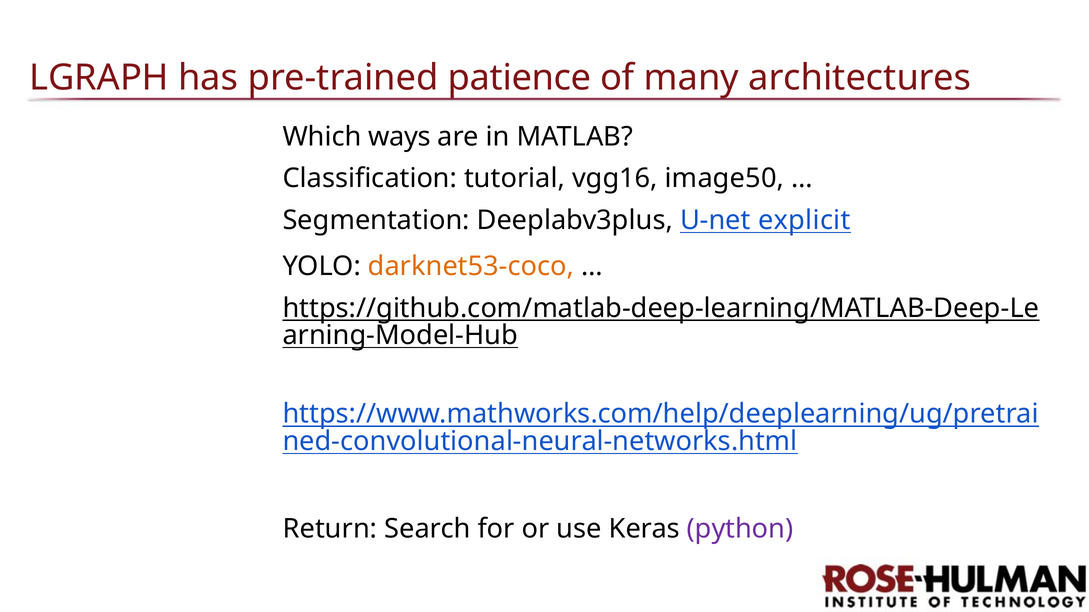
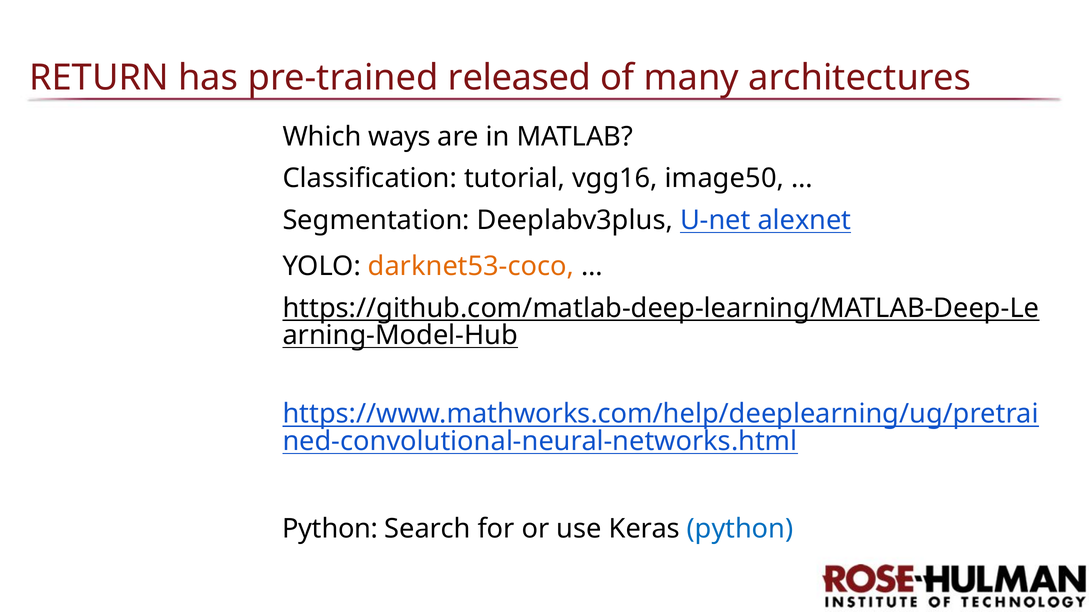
LGRAPH: LGRAPH -> RETURN (99, 78)
patience: patience -> released (520, 78)
explicit: explicit -> alexnet (804, 220)
Return: Return -> Python (330, 529)
python colour: purple -> blue (740, 529)
